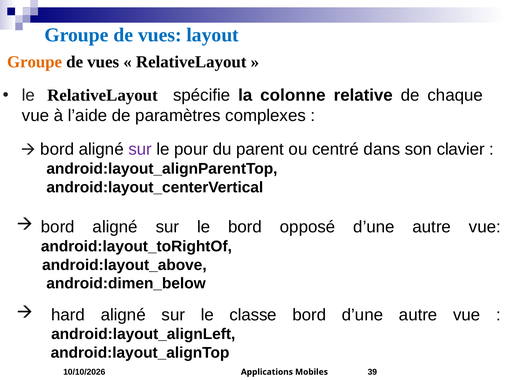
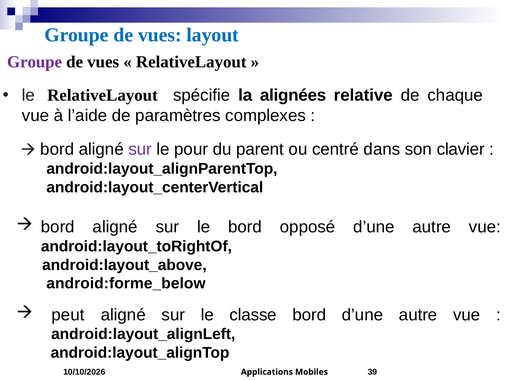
Groupe colour: orange -> purple (35, 62)
colonne: colonne -> alignées (293, 95)
android:dimen_below: android:dimen_below -> android:forme_below (126, 283)
hard: hard -> peut (68, 314)
